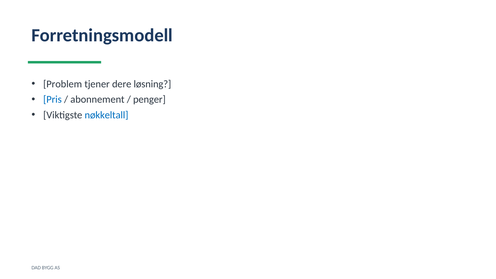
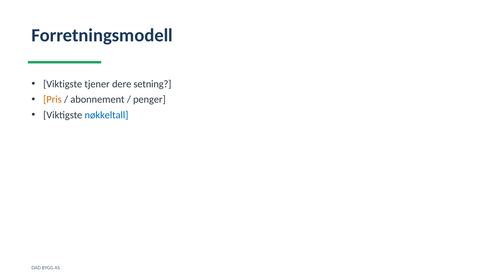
Problem: Problem -> Viktigste (63, 84)
løsning: løsning -> setning (152, 84)
Pris colour: blue -> orange (52, 100)
